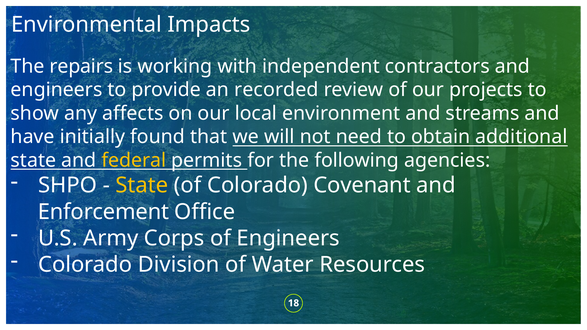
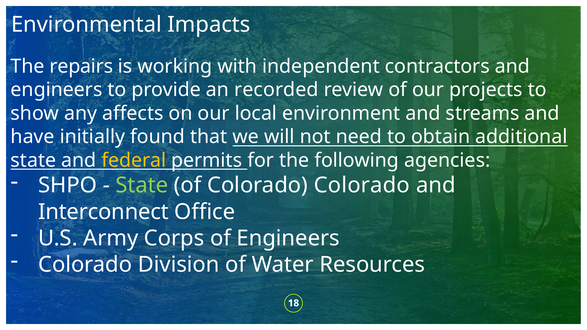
State colour: yellow -> light green (142, 185)
Colorado Covenant: Covenant -> Colorado (362, 185)
Enforcement: Enforcement -> Interconnect (103, 212)
